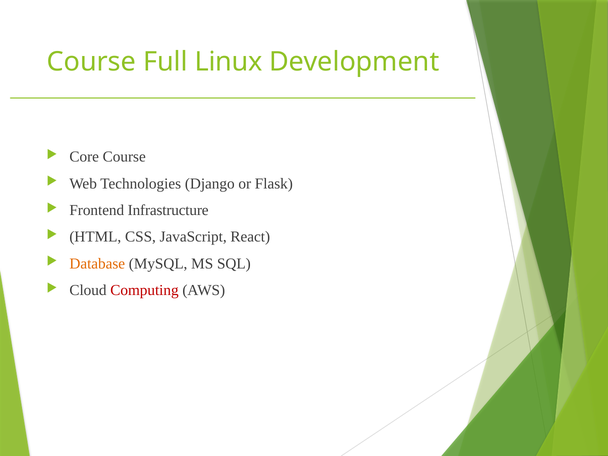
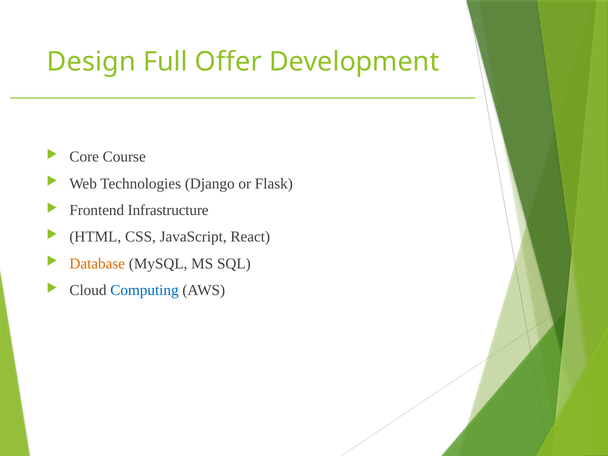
Course: Course -> Design (91, 62)
Linux: Linux -> Offer (228, 62)
Computing colour: red -> blue (144, 290)
